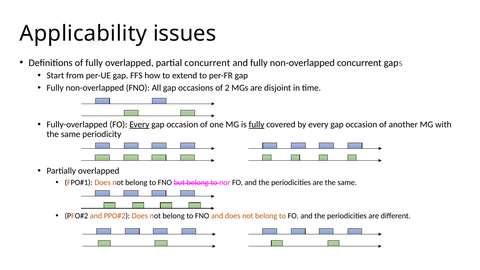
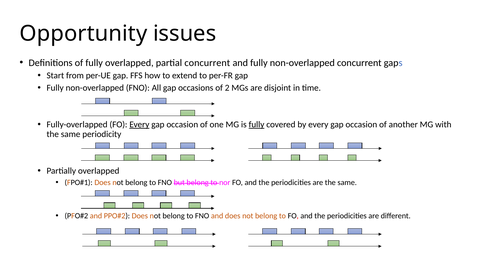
Applicability: Applicability -> Opportunity (83, 33)
